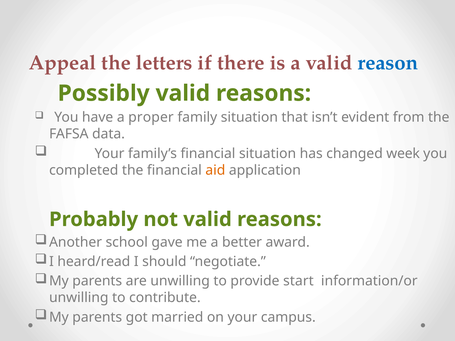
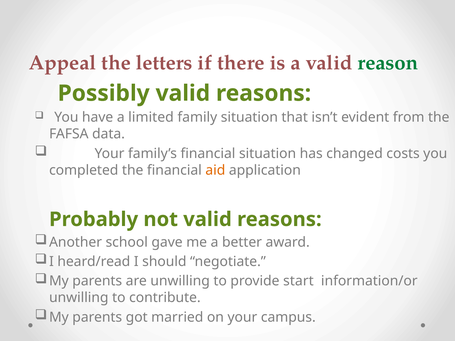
reason colour: blue -> green (388, 63)
proper: proper -> limited (151, 117)
week: week -> costs (403, 154)
